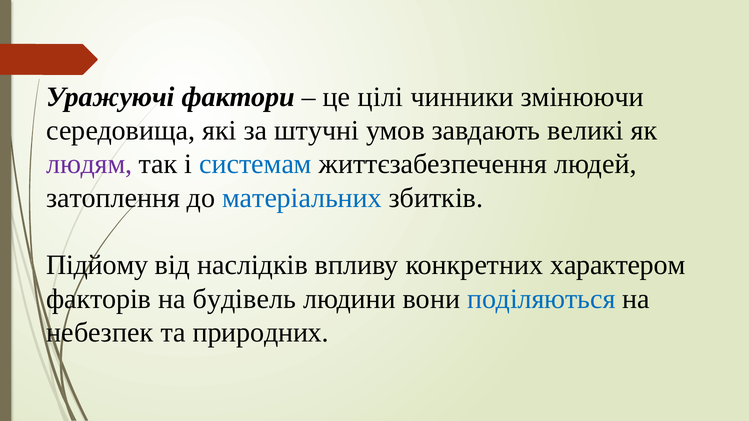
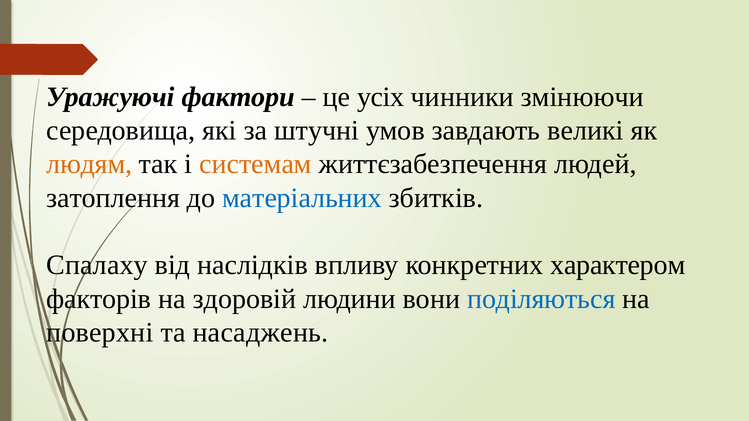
цілі: цілі -> усіх (381, 97)
людям colour: purple -> orange (89, 164)
системам colour: blue -> orange (256, 164)
Підйому: Підйому -> Спалаху (97, 265)
будівель: будівель -> здоровій (244, 299)
небезпек: небезпек -> поверхні (100, 333)
природних: природних -> насаджень (261, 333)
